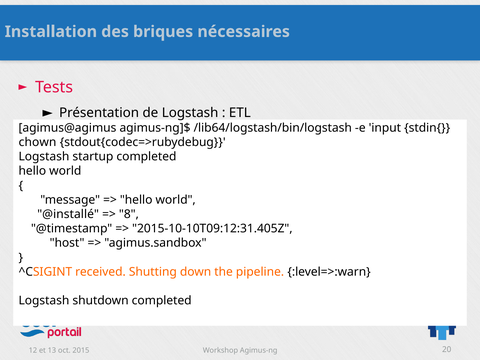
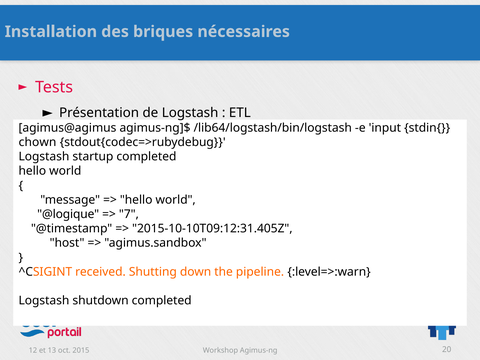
@installé: @installé -> @logique (68, 214)
8: 8 -> 7 (129, 214)
